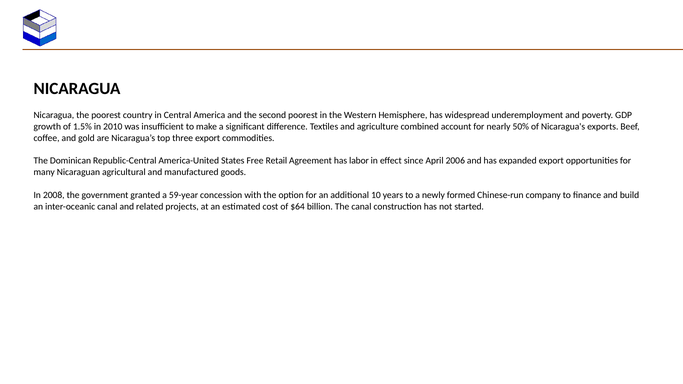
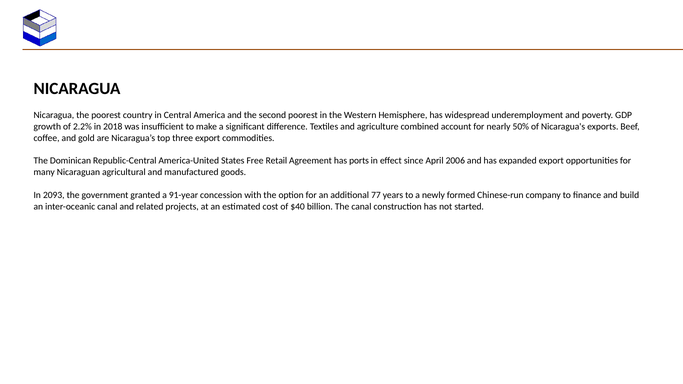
1.5%: 1.5% -> 2.2% (82, 127)
2010: 2010 -> 2018 (113, 127)
labor: labor -> ports (359, 161)
2008: 2008 -> 2093 (54, 195)
59-year: 59-year -> 91-year (184, 195)
10: 10 -> 77 (376, 195)
$64: $64 -> $40 (298, 207)
